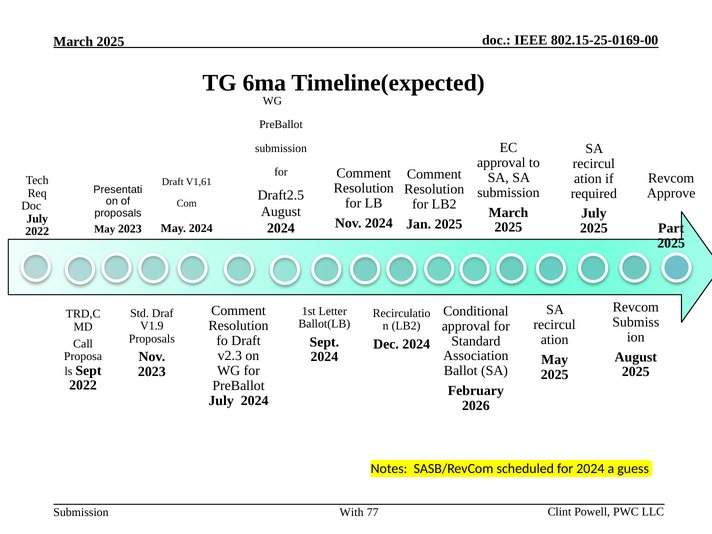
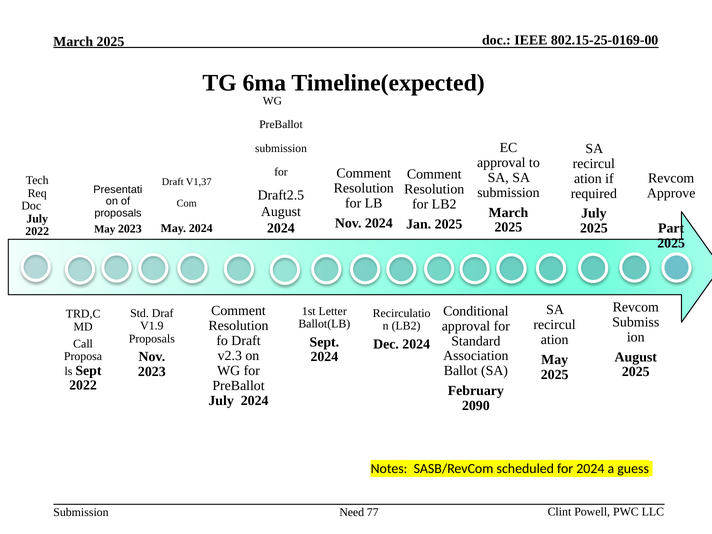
V1,61: V1,61 -> V1,37 (199, 182)
2026: 2026 -> 2090 (476, 406)
With: With -> Need (352, 512)
